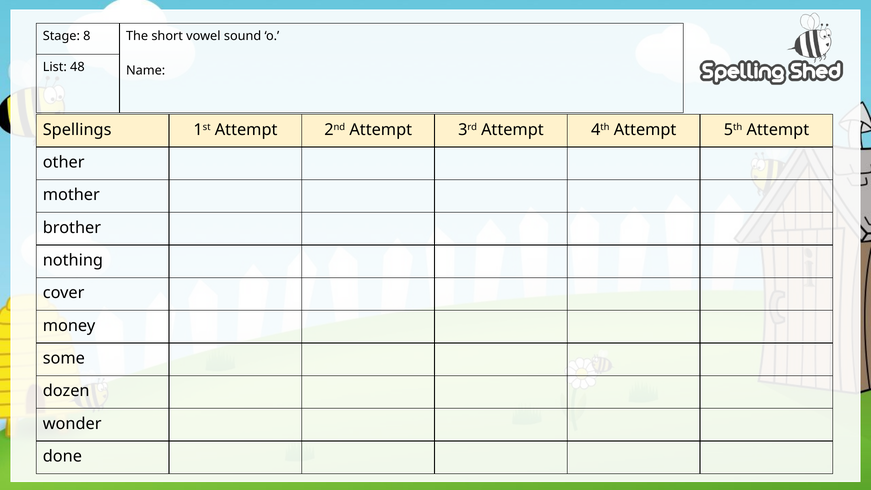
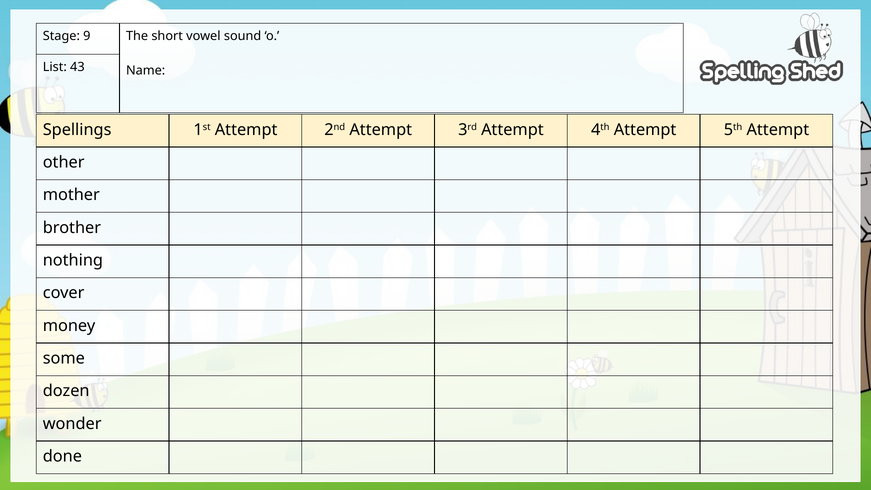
8: 8 -> 9 (87, 36)
48: 48 -> 43 (77, 67)
